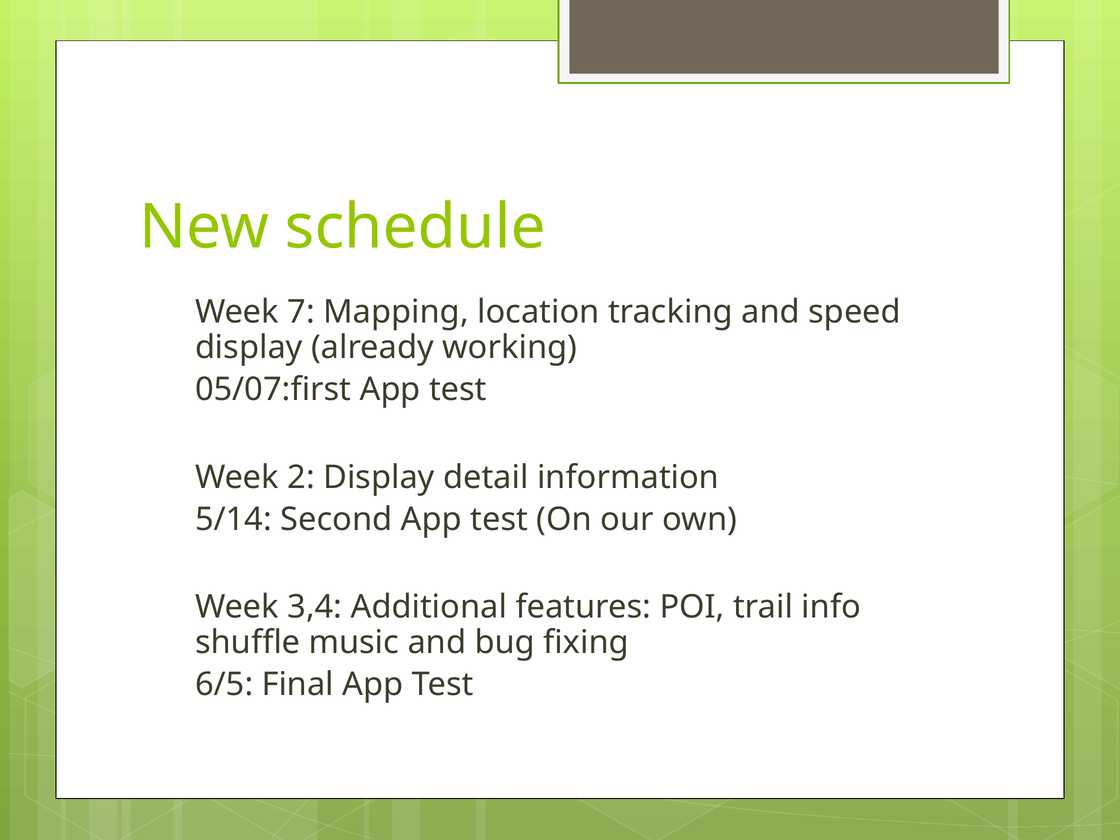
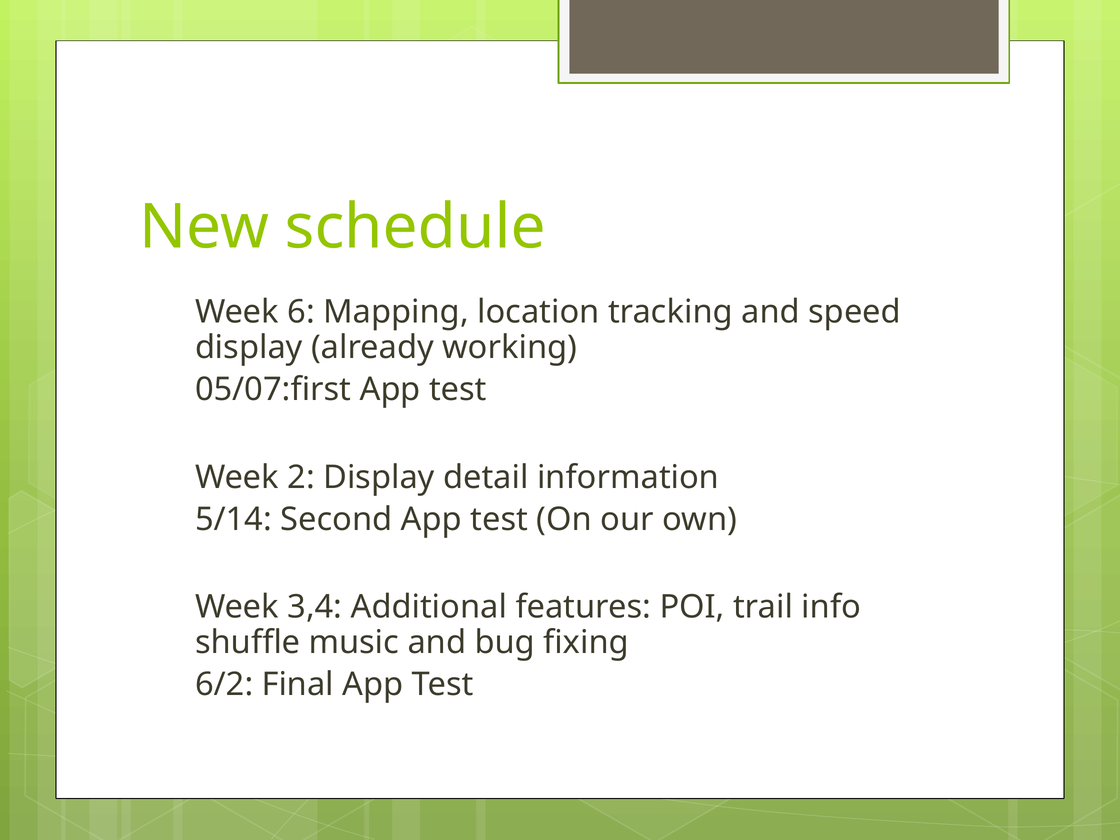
7: 7 -> 6 (301, 312)
6/5: 6/5 -> 6/2 (224, 684)
